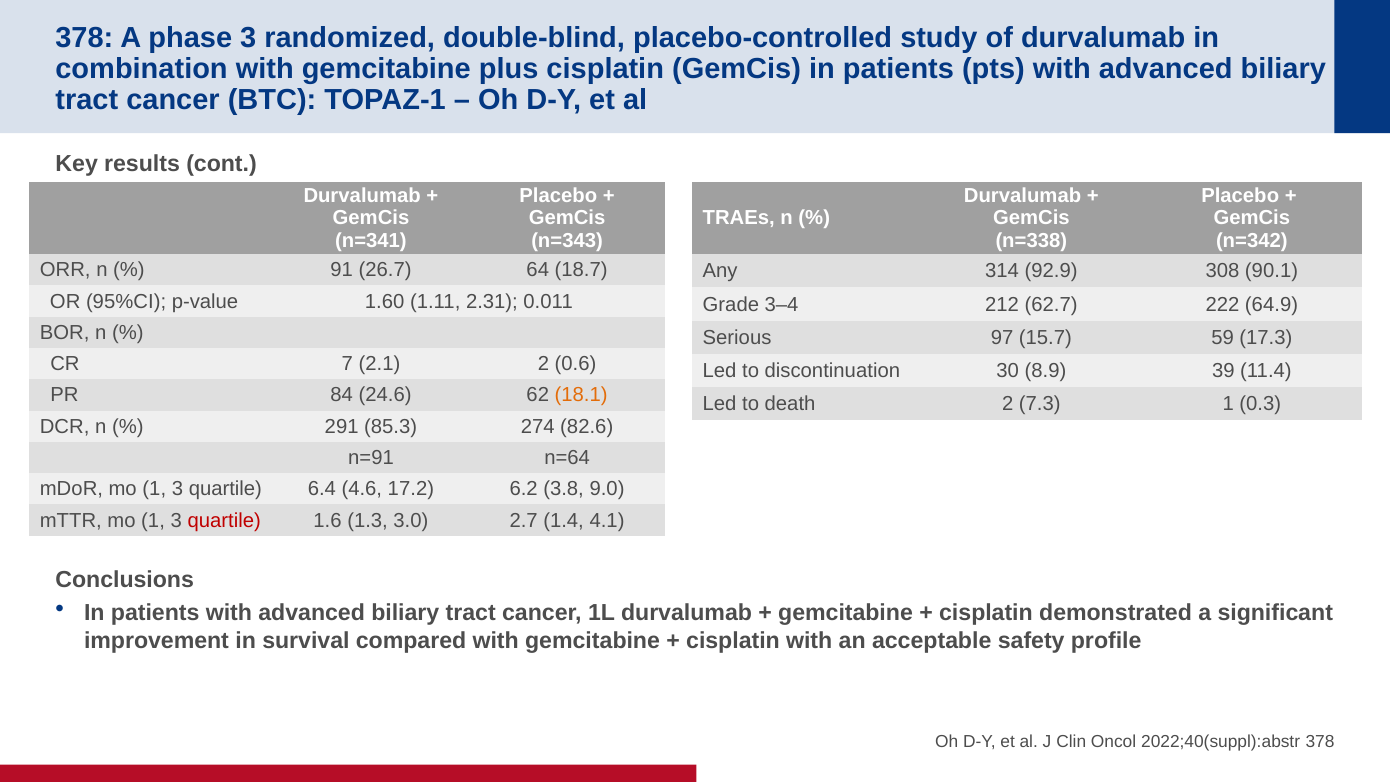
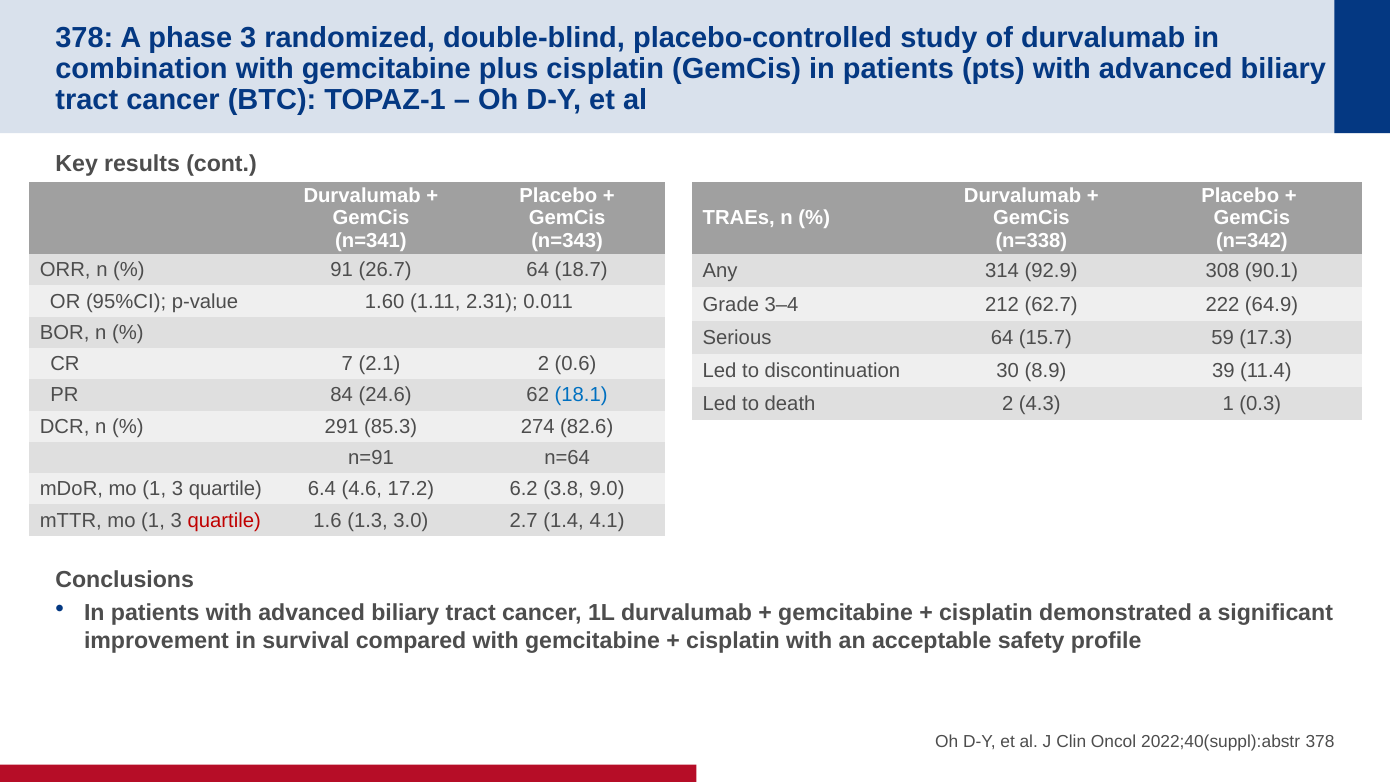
Serious 97: 97 -> 64 (1002, 338)
18.1 colour: orange -> blue (581, 395)
7.3: 7.3 -> 4.3 (1040, 404)
